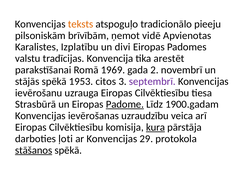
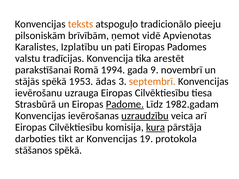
divi: divi -> pati (123, 47)
1969: 1969 -> 1994 (113, 70)
2: 2 -> 9 (154, 70)
citos: citos -> ādas (106, 81)
septembrī colour: purple -> orange (152, 81)
1900.gadam: 1900.gadam -> 1982.gadam (192, 104)
uzraudzību underline: none -> present (145, 116)
ļoti: ļoti -> tikt (66, 139)
29: 29 -> 19 (146, 139)
stāšanos underline: present -> none (34, 150)
